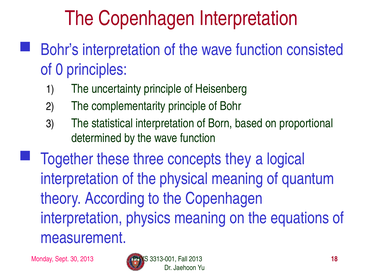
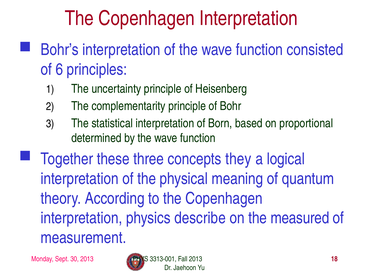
0: 0 -> 6 (59, 69)
physics meaning: meaning -> describe (200, 218)
equations: equations -> measured (300, 218)
